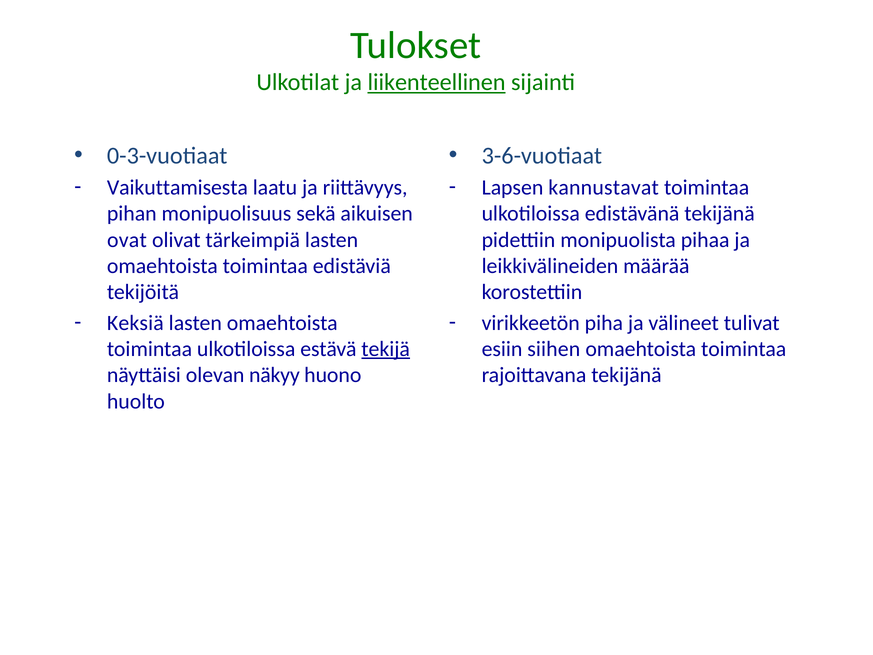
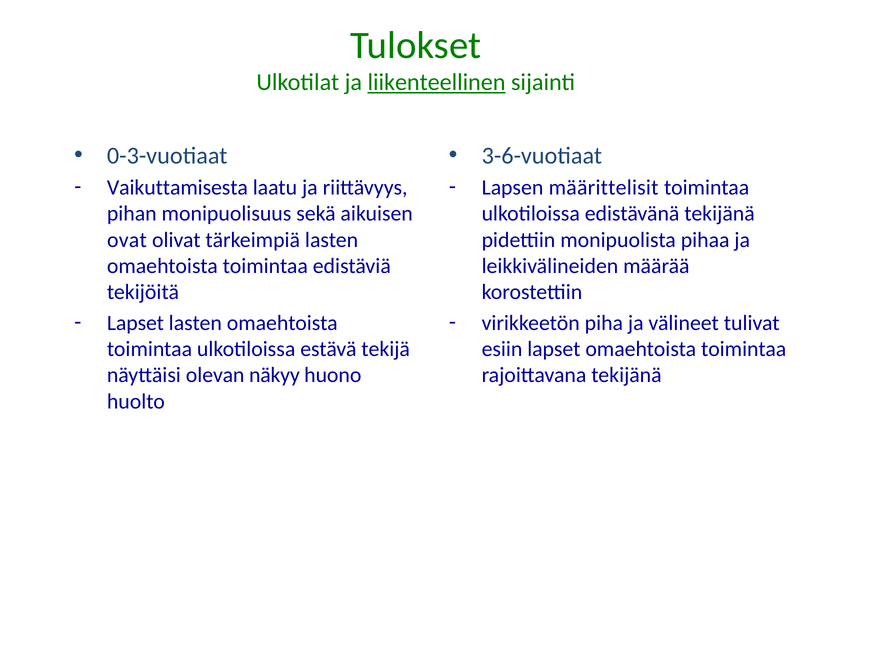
kannustavat: kannustavat -> määrittelisit (604, 187)
Keksiä: Keksiä -> Lapset (135, 323)
tekijä underline: present -> none (386, 349)
esiin siihen: siihen -> lapset (554, 349)
